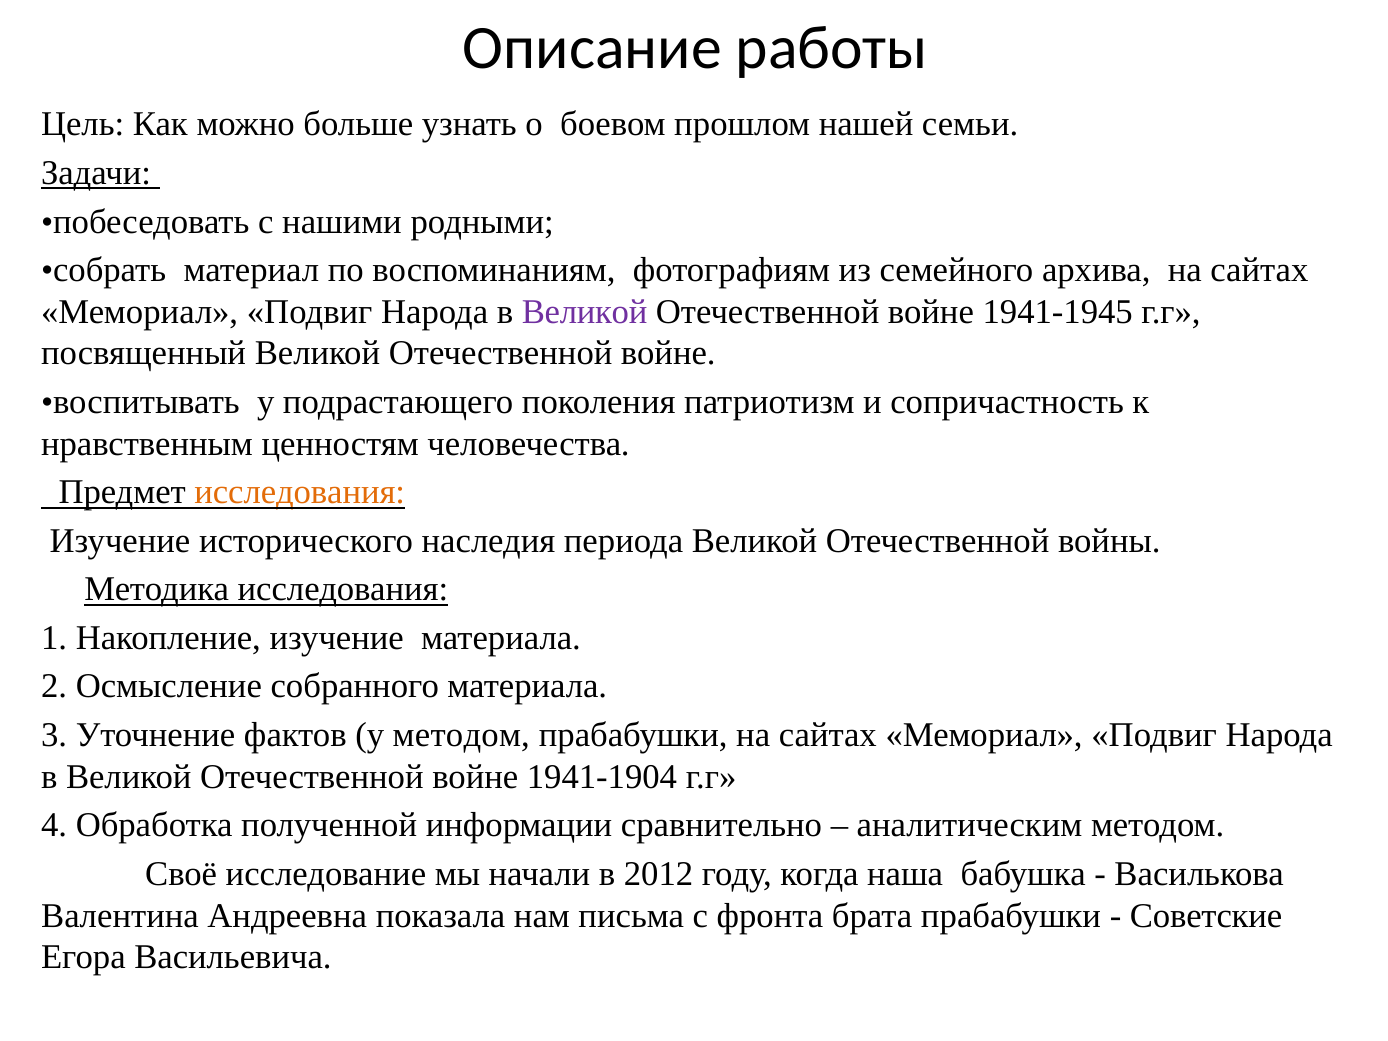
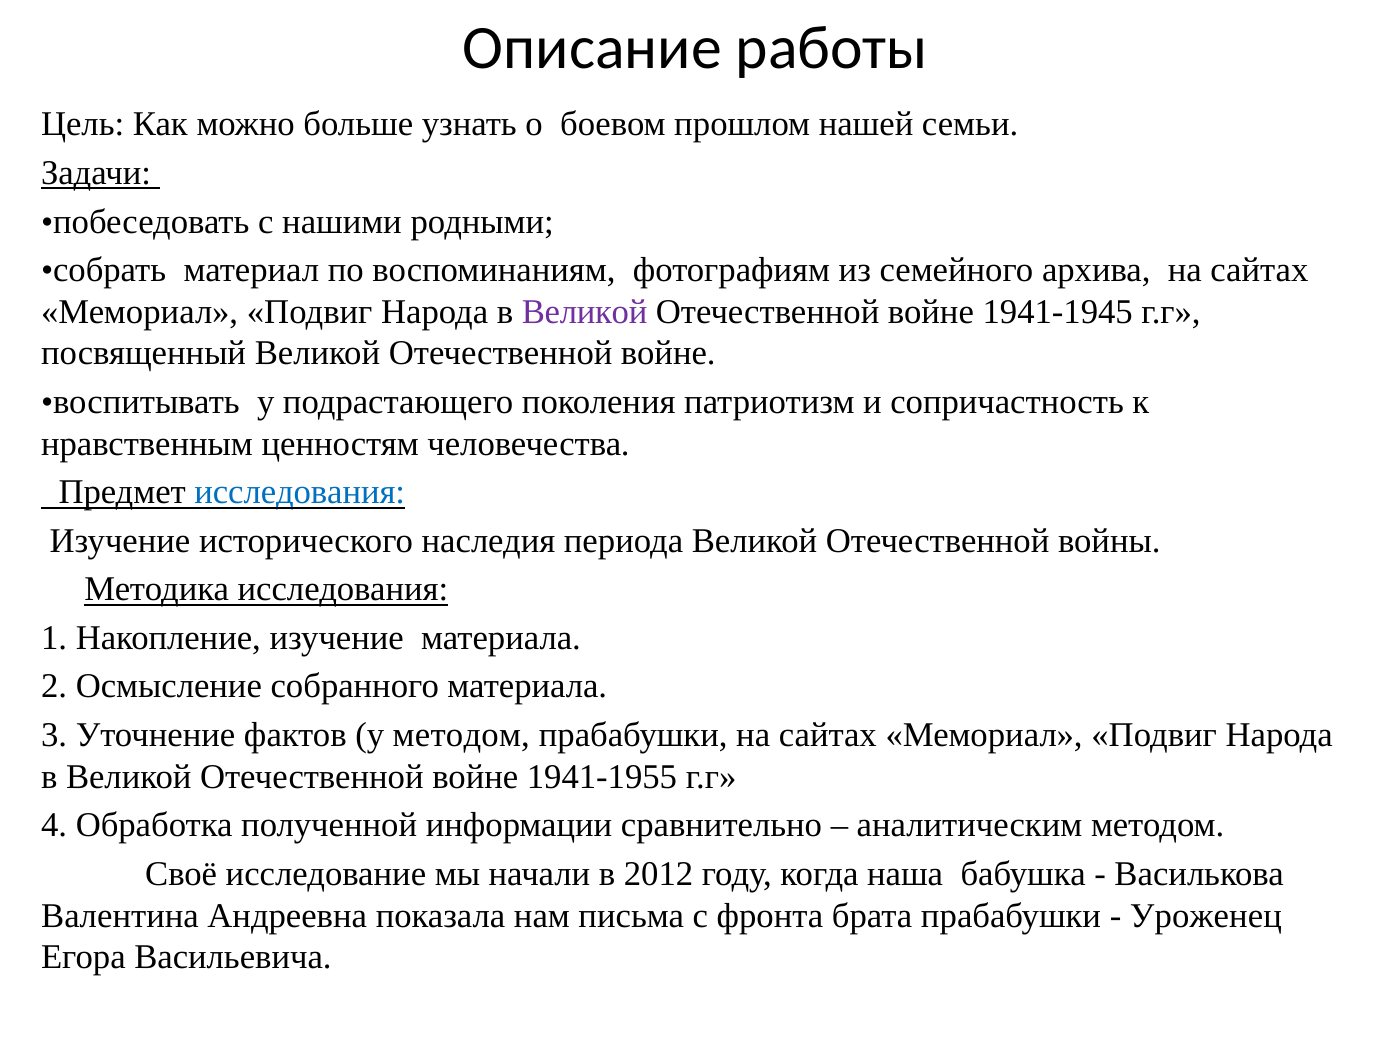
исследования colour: orange -> blue (300, 492)
1941-1904: 1941-1904 -> 1941-1955 (602, 777)
Советские: Советские -> Уроженец (1206, 916)
